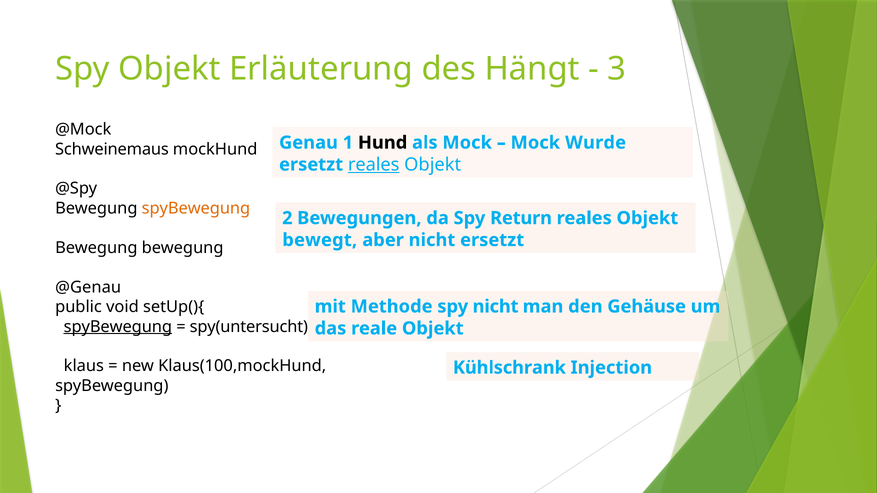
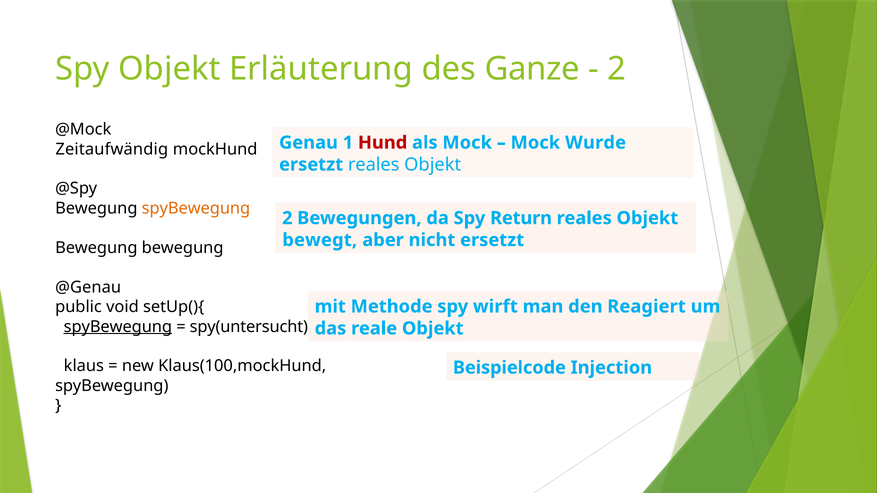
Hängt: Hängt -> Ganze (532, 69)
3: 3 -> 2 (617, 69)
Hund colour: black -> red (383, 143)
Schweinemaus: Schweinemaus -> Zeitaufwändig (112, 149)
reales underline: present -> none (374, 165)
spy nicht: nicht -> wirft (495, 307)
Gehäuse: Gehäuse -> Reagiert (647, 307)
Kühlschrank: Kühlschrank -> Beispielcode (509, 368)
